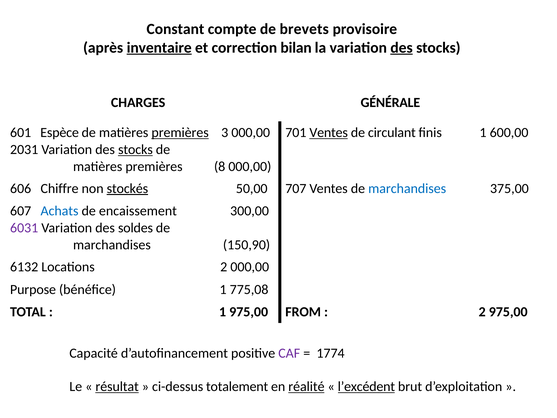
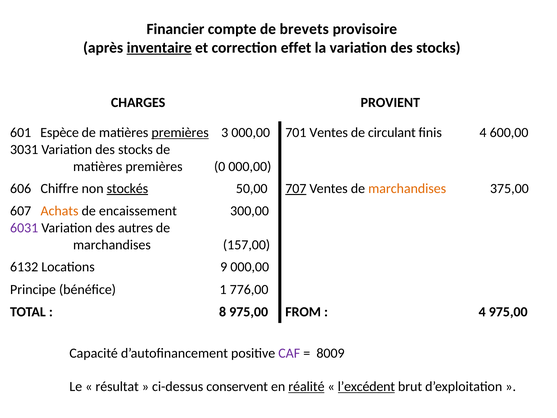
Constant: Constant -> Financier (175, 29)
bilan: bilan -> effet (296, 48)
des underline: present -> none (402, 48)
GÉNÉRALE: GÉNÉRALE -> PROVIENT (390, 102)
Ventes underline: present -> none (329, 133)
finis 1: 1 -> 4 (483, 133)
2031: 2031 -> 3031 (24, 150)
stocks underline: present -> none (135, 150)
8: 8 -> 0 (220, 167)
707 underline: none -> present (296, 188)
marchandises colour: blue -> orange (407, 188)
Achats colour: blue -> orange (60, 211)
soldes: soldes -> autres (136, 228)
150,90: 150,90 -> 157,00 (247, 245)
Locations 2: 2 -> 9 (224, 267)
Purpose: Purpose -> Principe (33, 289)
775,08: 775,08 -> 776,00 (249, 289)
1: 1 -> 8 (223, 312)
2: 2 -> 4 (482, 312)
1774: 1774 -> 8009 (331, 353)
résultat underline: present -> none (117, 386)
totalement: totalement -> conservent (237, 386)
